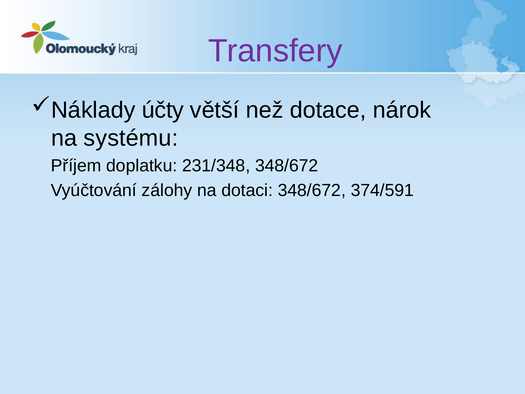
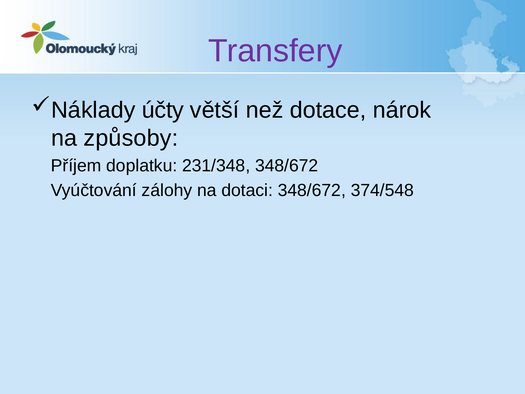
systému: systému -> způsoby (131, 138)
374/591: 374/591 -> 374/548 (382, 190)
